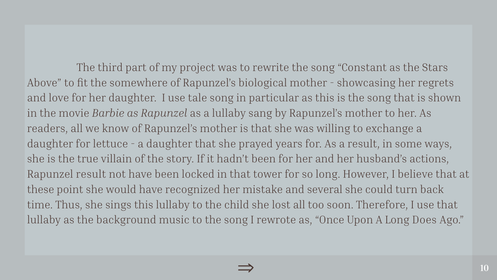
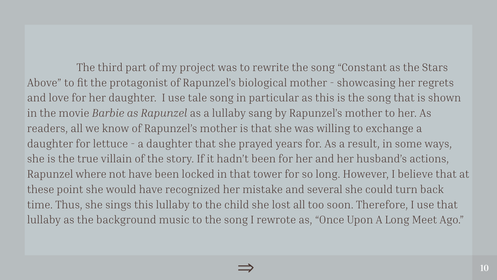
somewhere: somewhere -> protagonist (139, 83)
Rapunzel result: result -> where (91, 174)
Does: Does -> Meet (424, 220)
